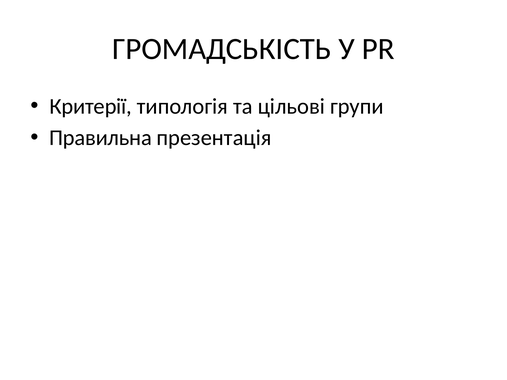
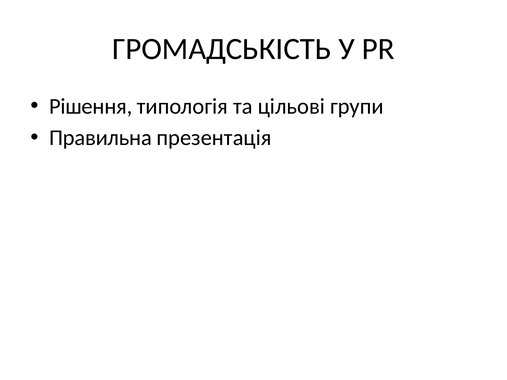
Критерії: Критерії -> Рішення (91, 106)
